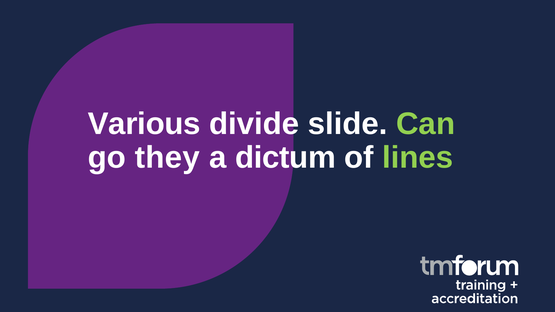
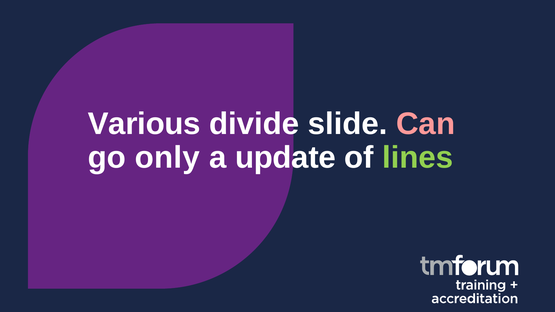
Can colour: light green -> pink (426, 124)
they: they -> only (167, 158)
dictum: dictum -> update (285, 158)
